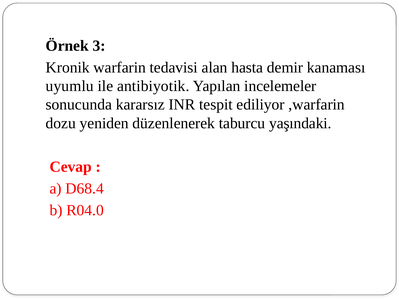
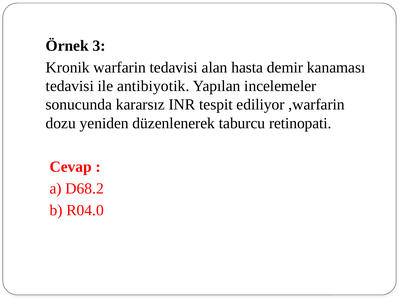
uyumlu: uyumlu -> tedavisi (70, 86)
yaşındaki: yaşındaki -> retinopati (300, 123)
D68.4: D68.4 -> D68.2 (85, 189)
